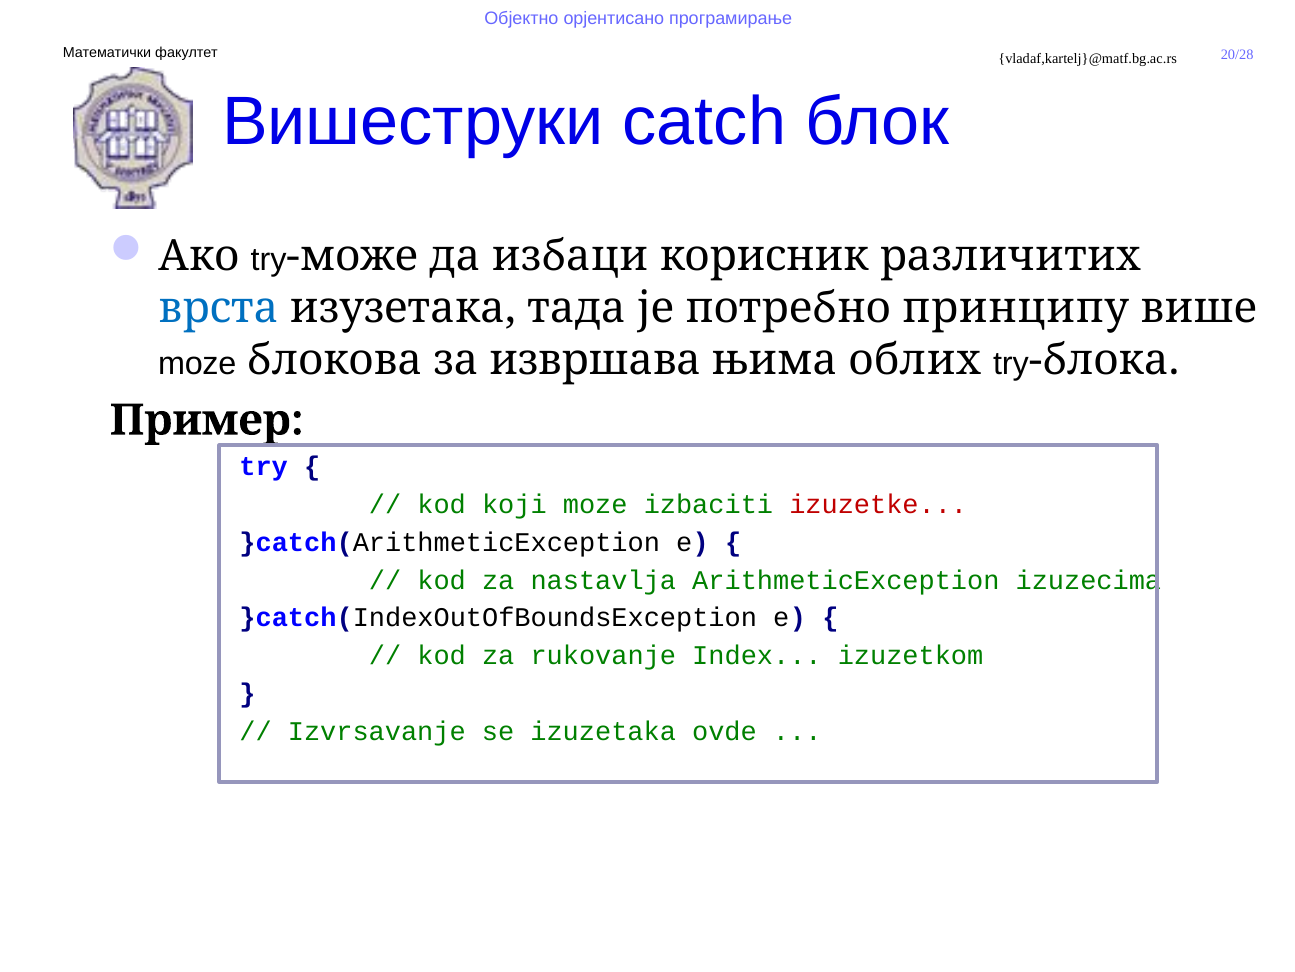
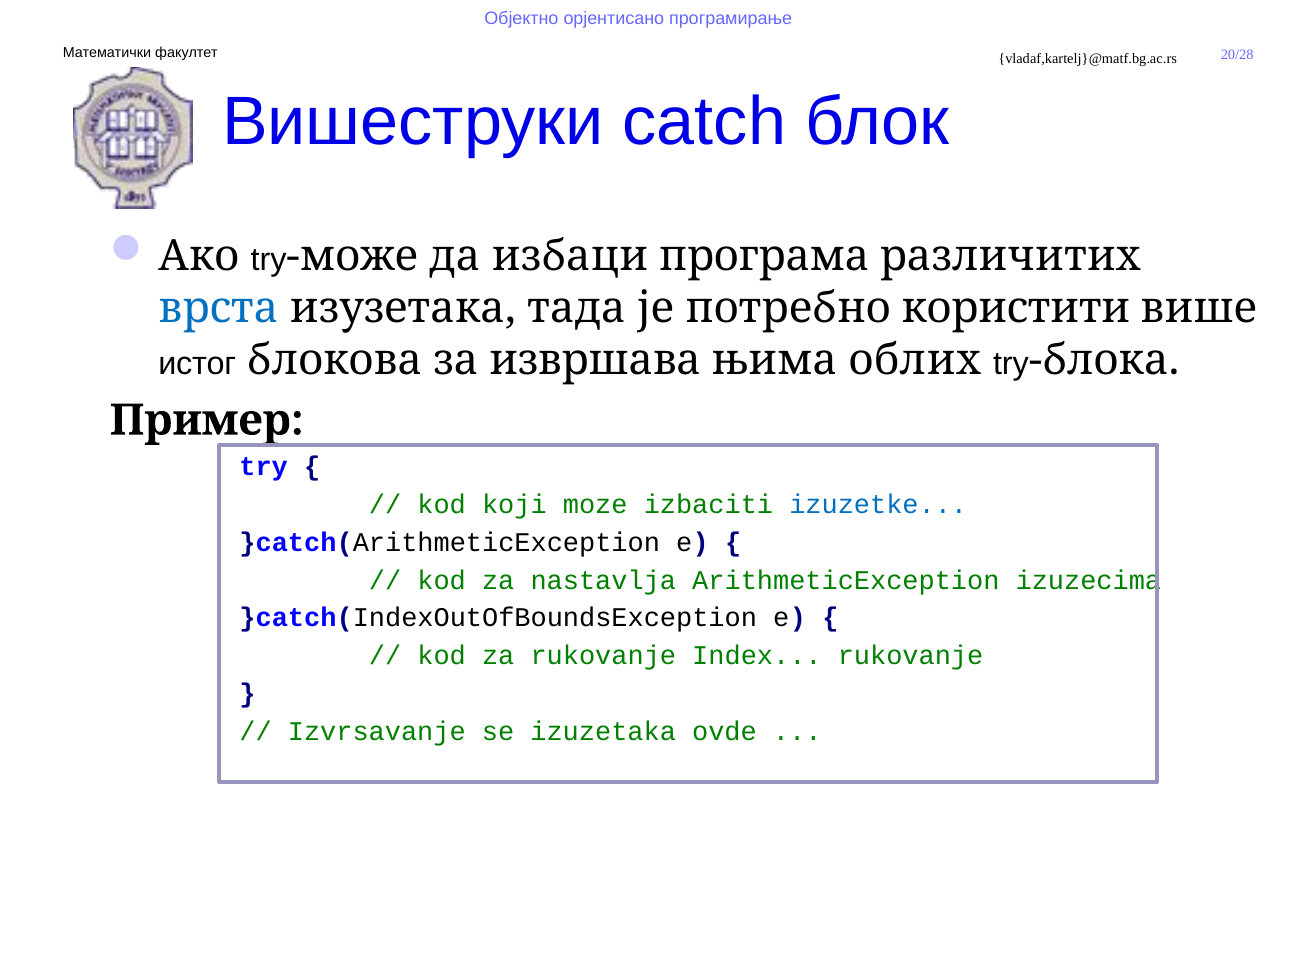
корисник: корисник -> програма (764, 256)
принципу: принципу -> користити (1016, 308)
moze: moze -> истог (197, 363)
izuzetke colour: red -> blue (878, 504)
Index izuzetkom: izuzetkom -> rukovanje (911, 655)
